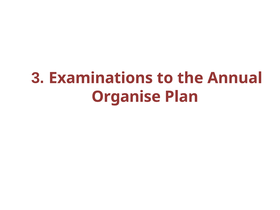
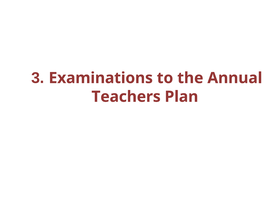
Organise: Organise -> Teachers (126, 97)
